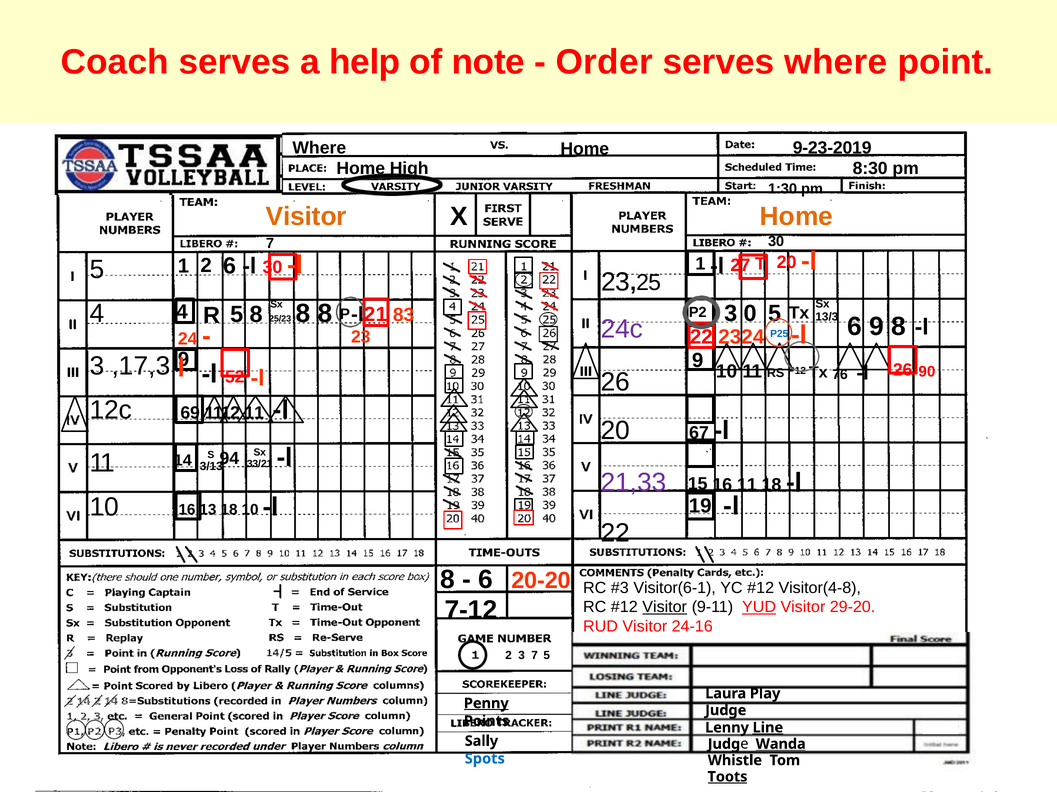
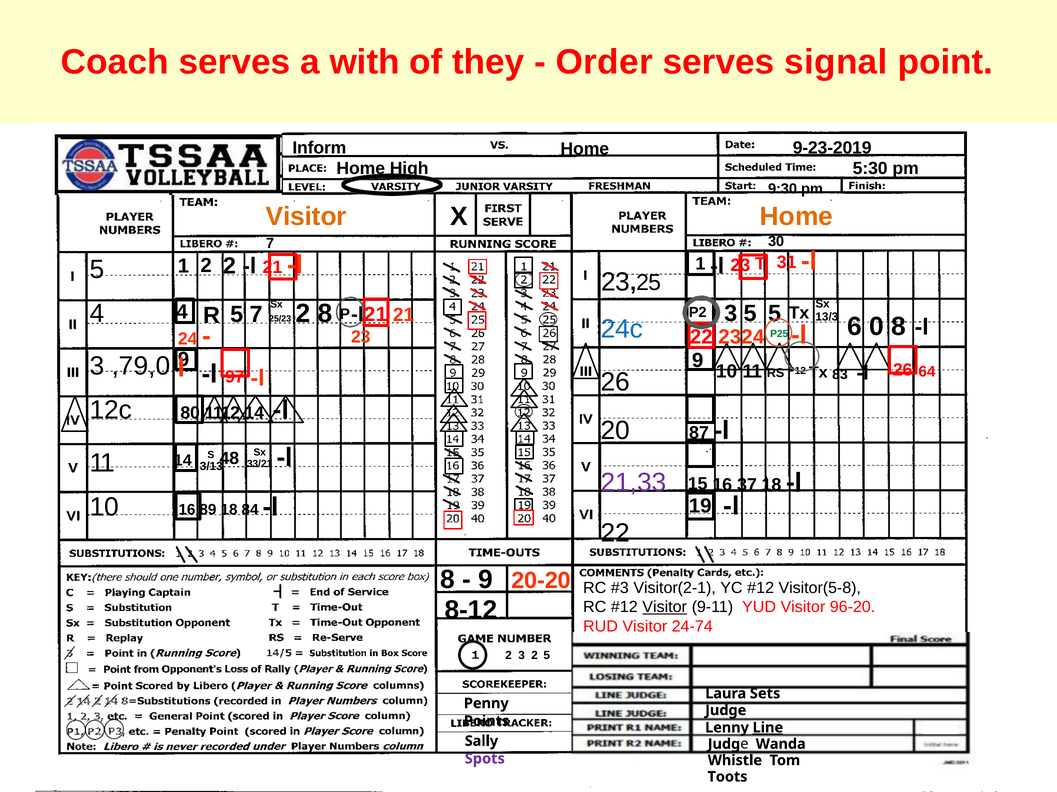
help: help -> with (365, 62)
note: note -> they (488, 62)
serves where: where -> signal (836, 62)
Where: Where -> Inform (319, 148)
8:30: 8:30 -> 5:30 (870, 169)
1:30: 1:30 -> 9:30 (783, 189)
l 27: 27 -> 23 (740, 266)
T 20: 20 -> 31 (787, 263)
2 6: 6 -> 2 (229, 266)
l 30: 30 -> 21 (273, 267)
5 8: 8 -> 7 (256, 315)
25/23 8: 8 -> 2 (303, 314)
l21 83: 83 -> 21 (404, 315)
3 0: 0 -> 5 (750, 314)
6 9: 9 -> 0 (877, 327)
24c colour: purple -> blue (622, 329)
P25 colour: blue -> green (779, 334)
,17,3: ,17,3 -> ,79,0 (141, 366)
90: 90 -> 64 (927, 372)
52: 52 -> 97 (235, 377)
76: 76 -> 83 (840, 375)
69: 69 -> 80 (190, 413)
1112 11: 11 -> 14 (254, 413)
67: 67 -> 87 (699, 433)
94: 94 -> 48 (229, 459)
16 11: 11 -> 37 (747, 485)
13: 13 -> 89 (208, 510)
18 10: 10 -> 84 (250, 510)
6: 6 -> 9 (485, 580)
Visitor(6-1: Visitor(6-1 -> Visitor(2-1 (675, 589)
Visitor(4-8: Visitor(4-8 -> Visitor(5-8 (820, 589)
7-12: 7-12 -> 8-12 (471, 611)
YUD underline: present -> none (759, 608)
29-20: 29-20 -> 96-20 (853, 608)
24-16: 24-16 -> 24-74 (692, 627)
3 7: 7 -> 2 (535, 656)
Play: Play -> Sets (765, 694)
Penny underline: present -> none (486, 704)
Wanda underline: present -> none (781, 745)
Spots colour: blue -> purple (485, 759)
Toots underline: present -> none (727, 777)
